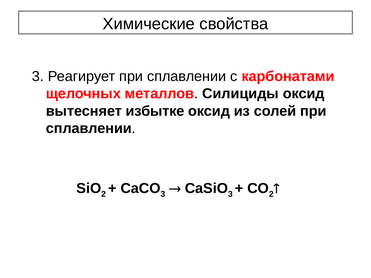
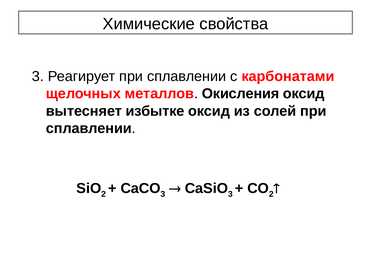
Силициды: Силициды -> Окисления (241, 94)
